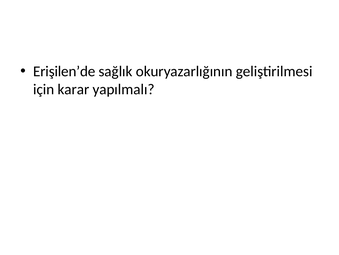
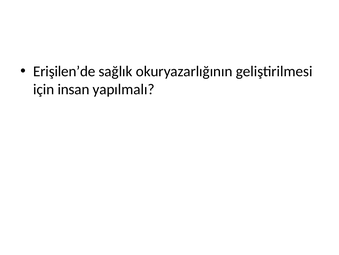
karar: karar -> insan (74, 89)
